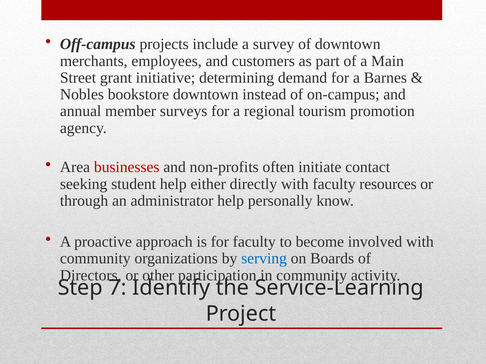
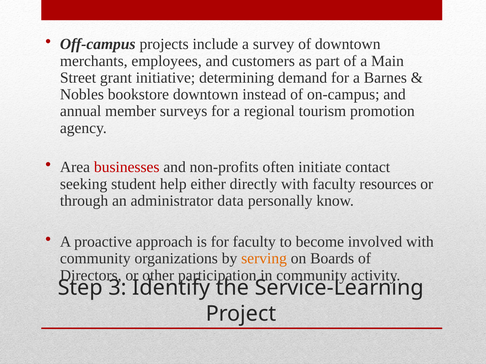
administrator help: help -> data (231, 201)
serving colour: blue -> orange (264, 259)
7: 7 -> 3 (118, 288)
